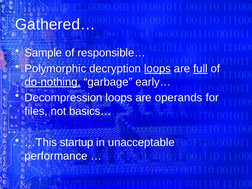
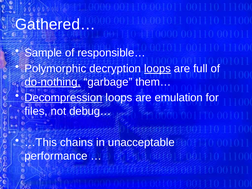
full underline: present -> none (200, 69)
early…: early… -> them… (153, 82)
Decompression underline: none -> present (63, 98)
operands: operands -> emulation (179, 98)
basics…: basics… -> debug… (90, 111)
startup: startup -> chains (76, 142)
